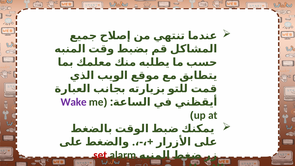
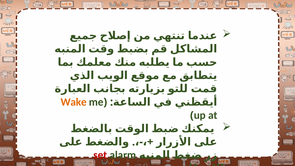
Wake colour: purple -> orange (74, 102)
